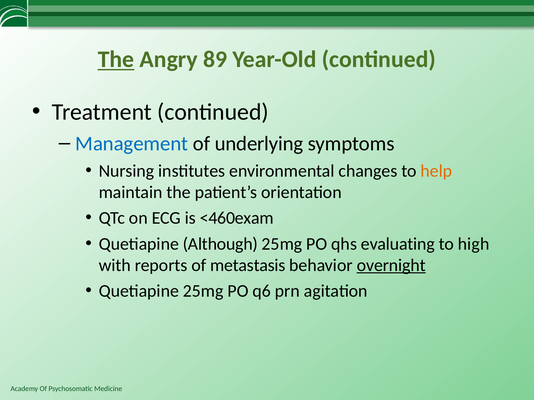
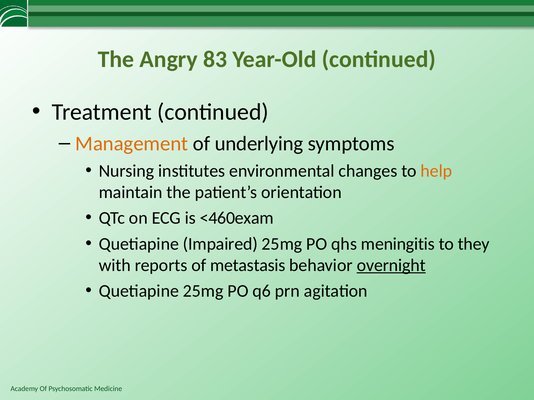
The underline: present -> none (116, 59)
89: 89 -> 83 (215, 59)
Management colour: blue -> orange (132, 144)
Although: Although -> Impaired (220, 244)
evaluating: evaluating -> meningitis (398, 244)
high: high -> they (474, 244)
